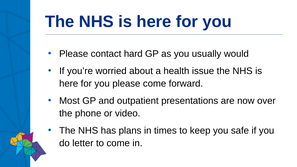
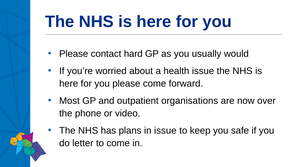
presentations: presentations -> organisations (190, 101)
in times: times -> issue (165, 131)
